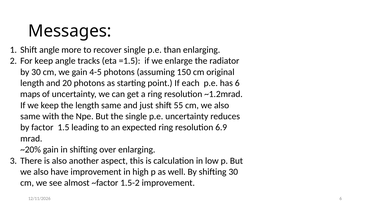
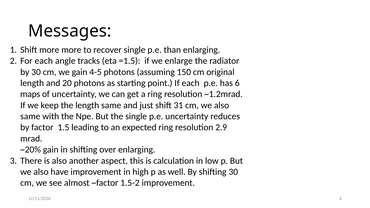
Shift angle: angle -> more (49, 50)
For keep: keep -> each (44, 61)
55: 55 -> 31 (178, 105)
6.9: 6.9 -> 2.9 (221, 128)
